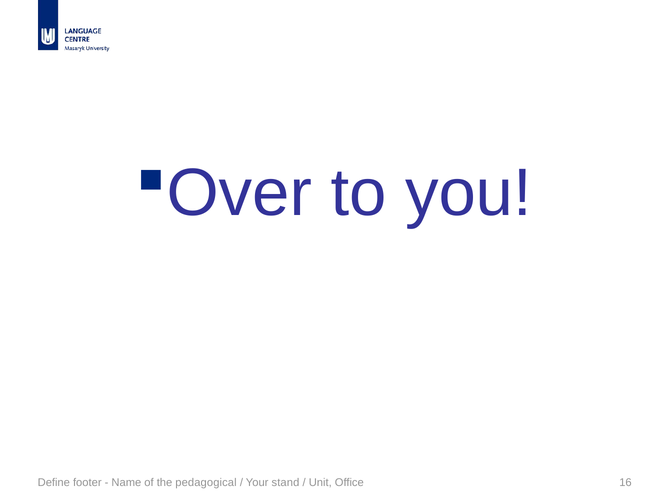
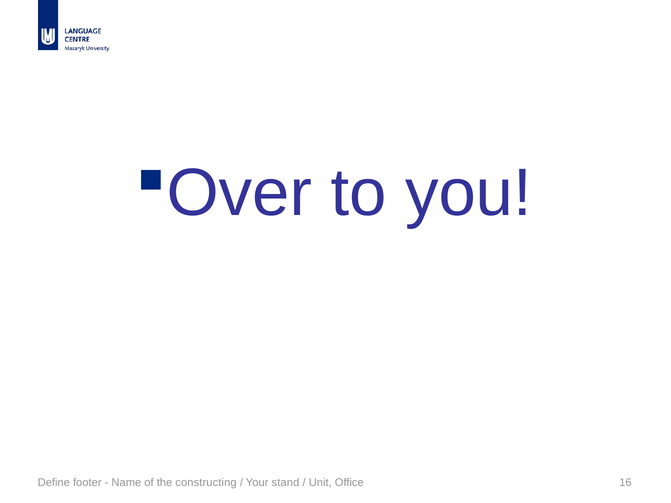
pedagogical: pedagogical -> constructing (206, 483)
